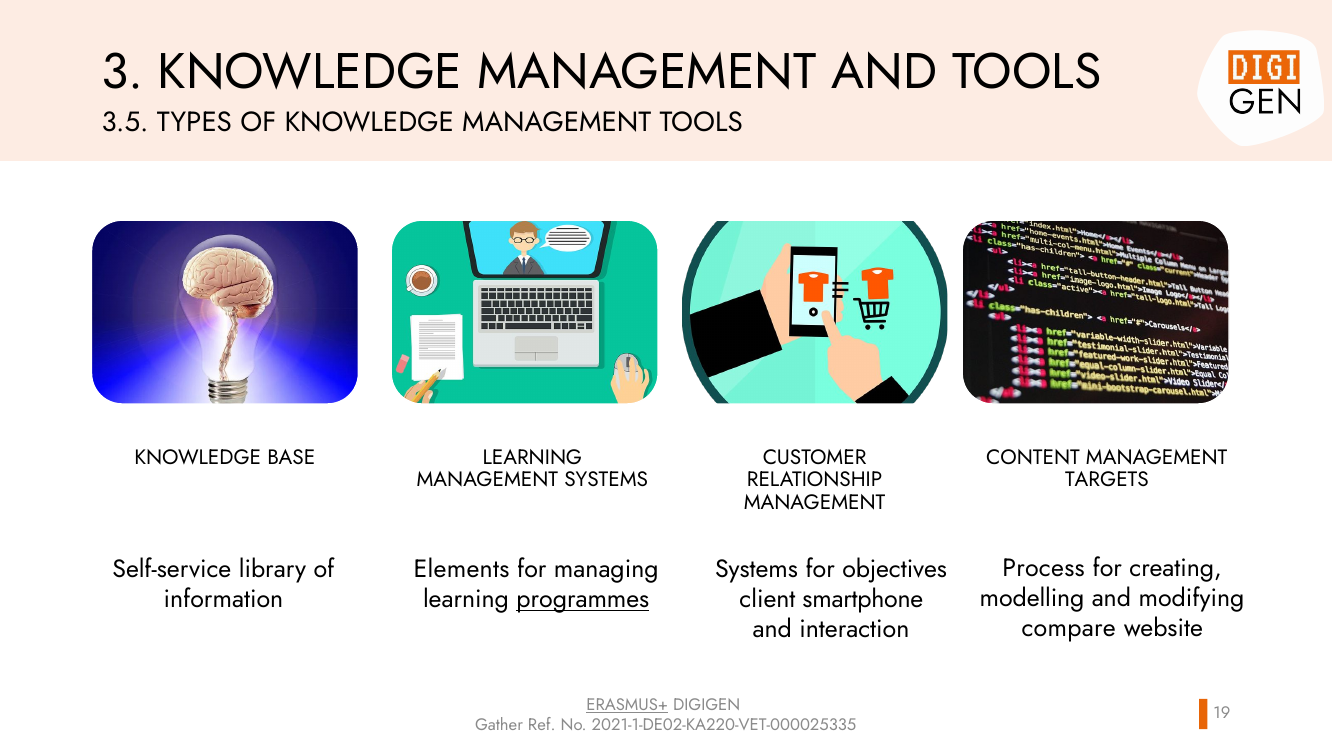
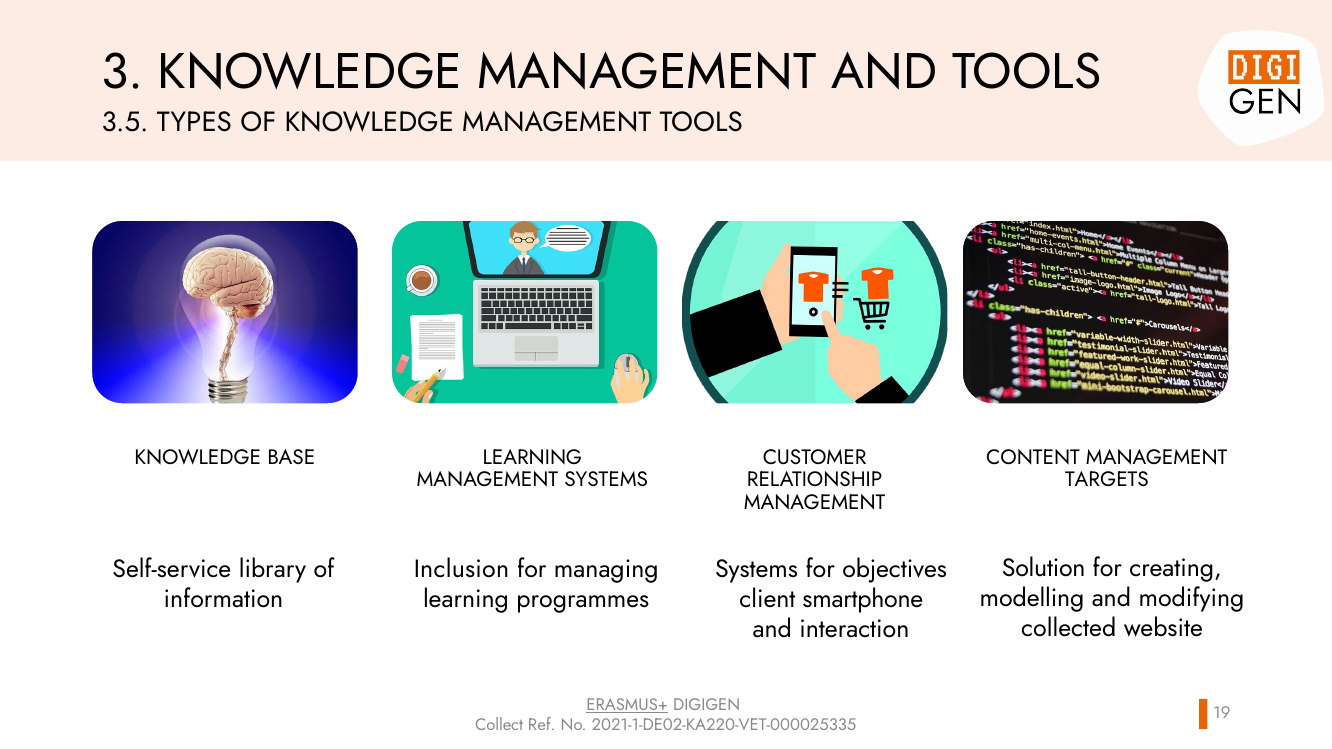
Process: Process -> Solution (1044, 569)
Elements: Elements -> Inclusion (462, 570)
programmes underline: present -> none (583, 600)
compare: compare -> collected (1069, 629)
Gather: Gather -> Collect (499, 726)
